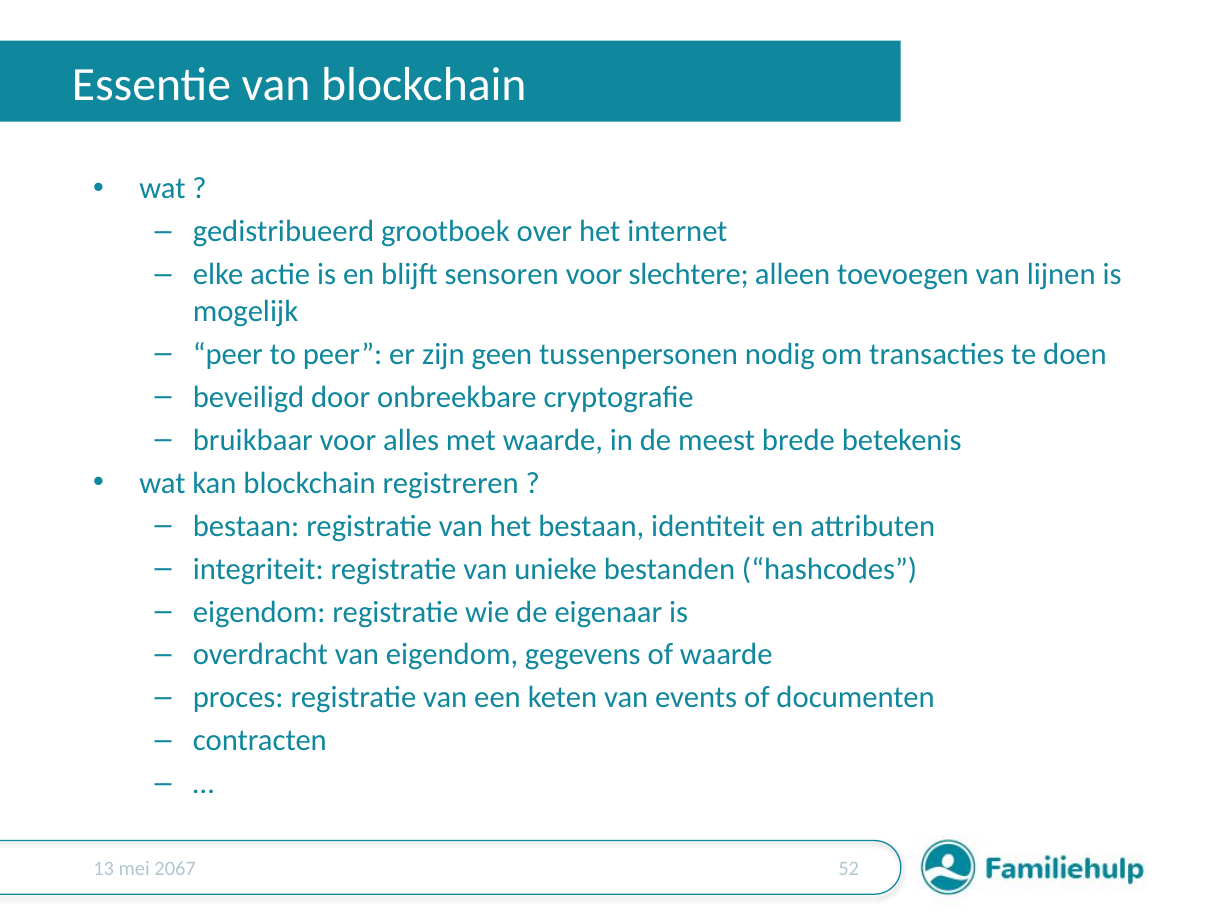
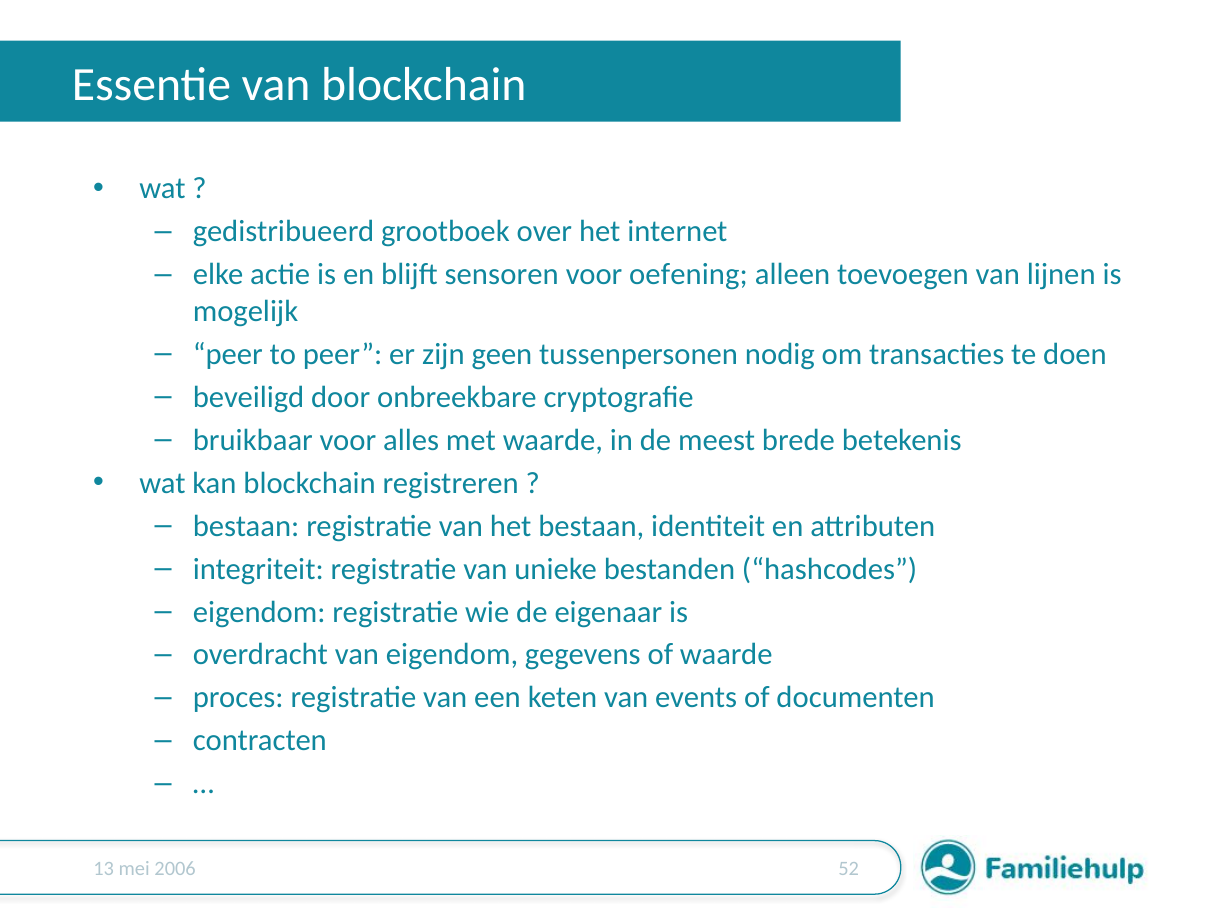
slechtere: slechtere -> oefening (689, 275)
2067: 2067 -> 2006 (175, 869)
